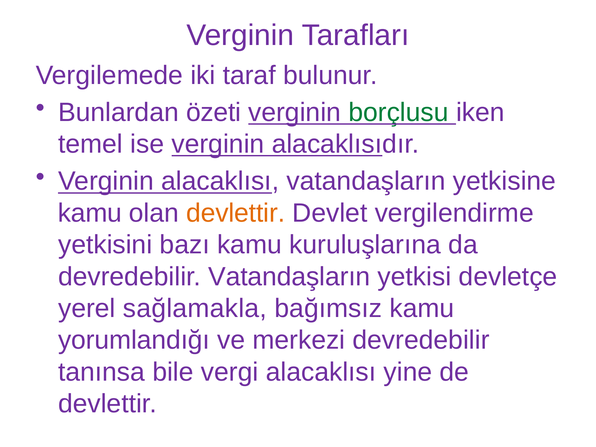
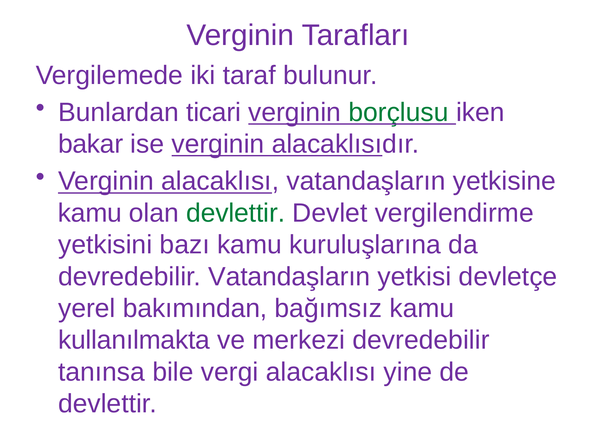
özeti: özeti -> ticari (214, 112)
temel: temel -> bakar (91, 144)
devlettir colour: orange -> green (236, 213)
sağlamakla: sağlamakla -> bakımından (195, 308)
yorumlandığı: yorumlandığı -> kullanılmakta (134, 340)
